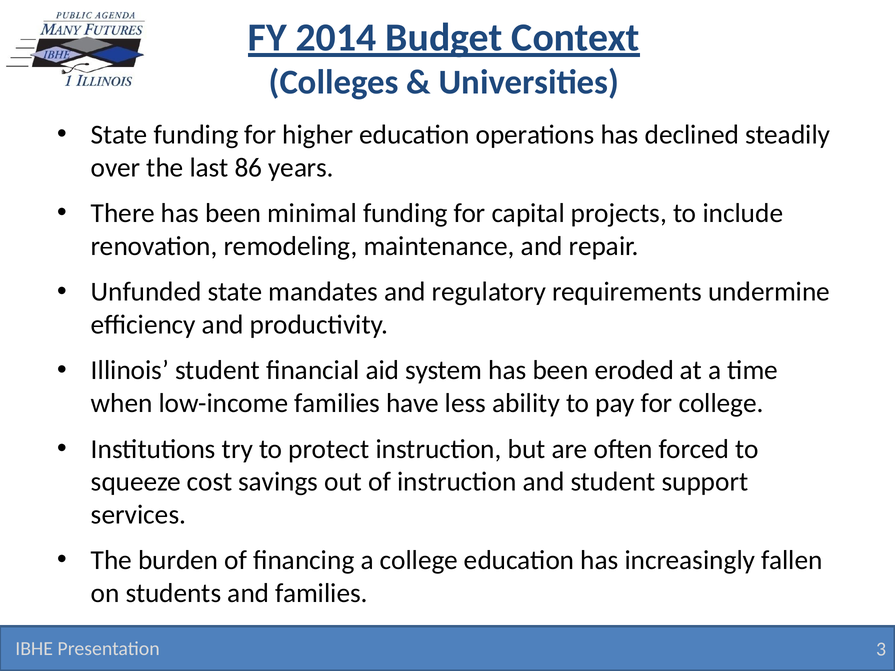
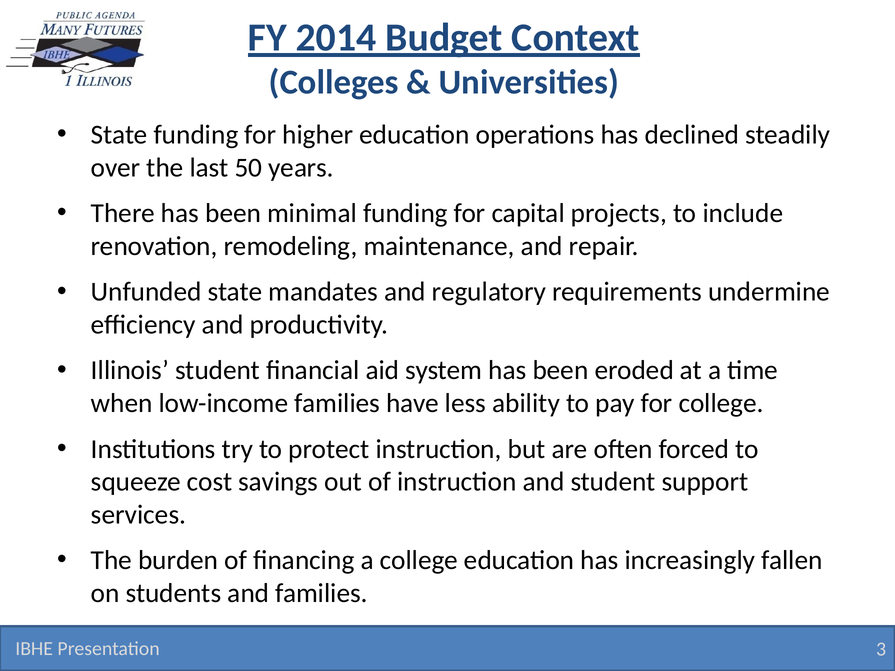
86: 86 -> 50 (248, 168)
